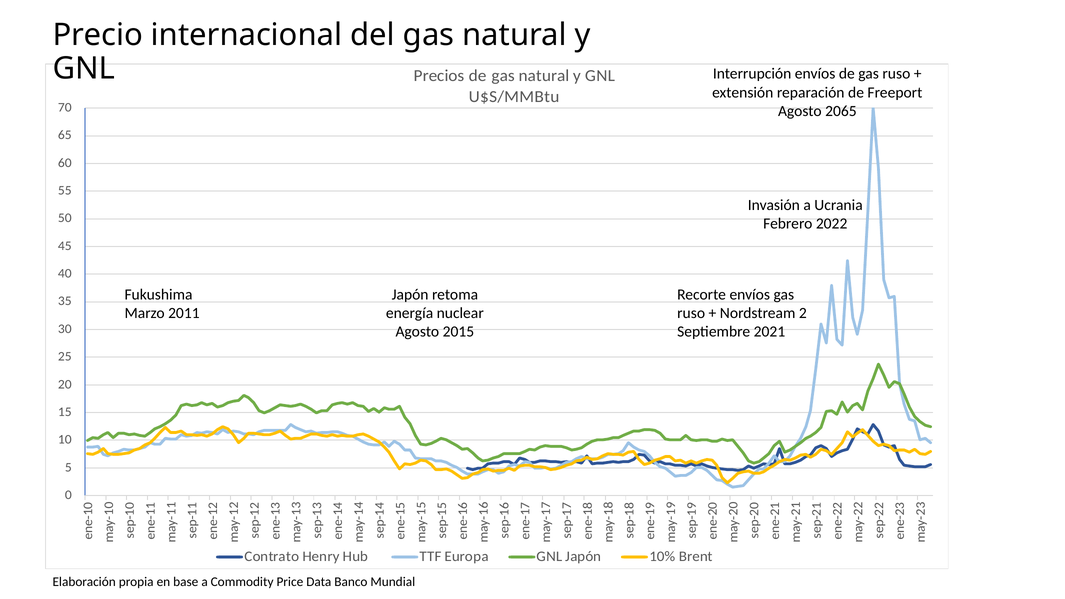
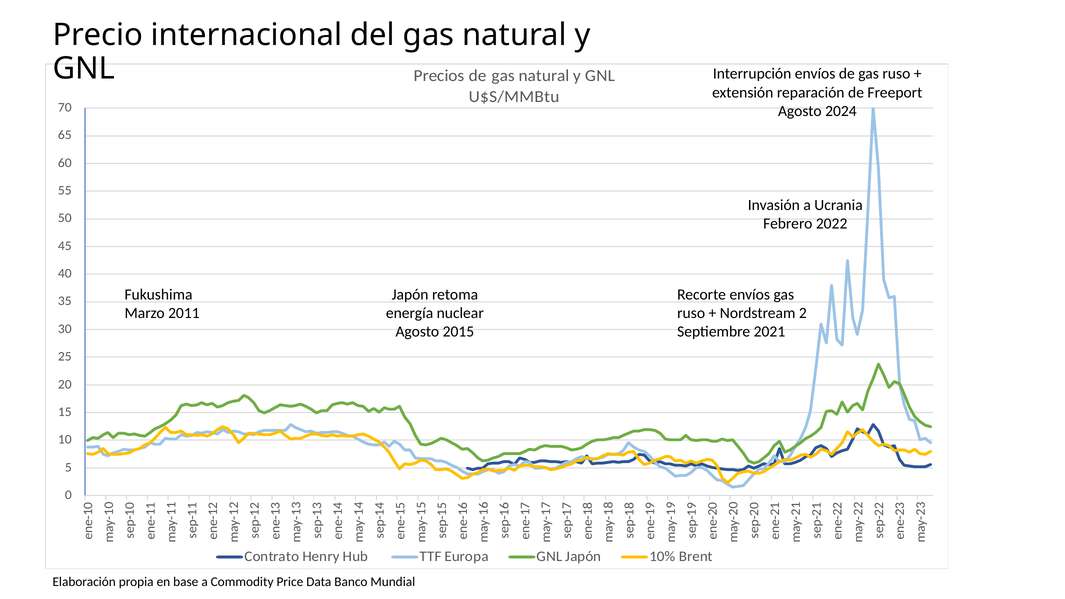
2065: 2065 -> 2024 (841, 111)
